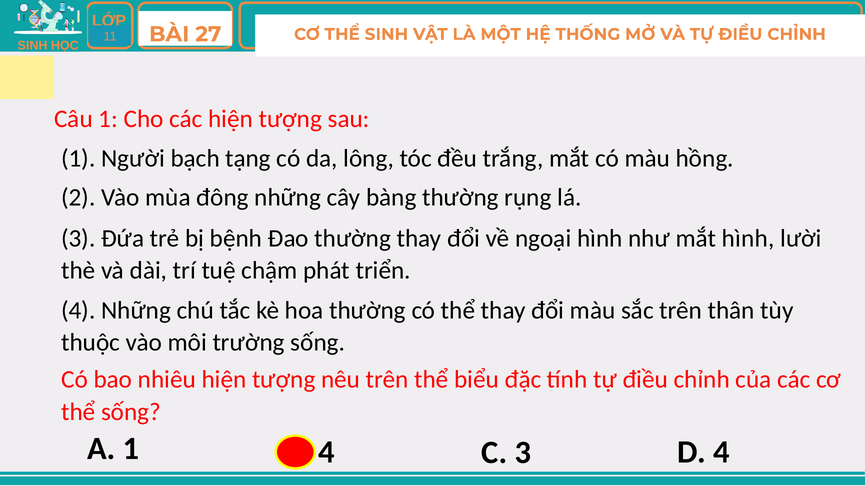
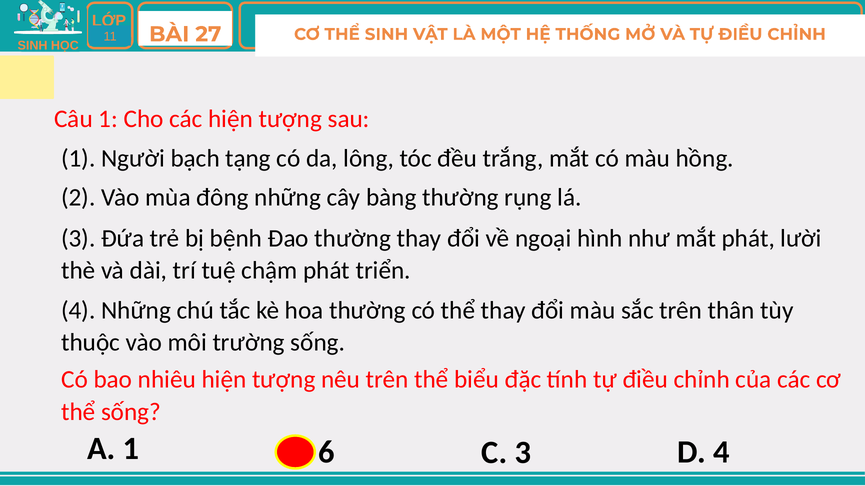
mắt hình: hình -> phát (748, 239)
4: 4 -> 6 (327, 453)
